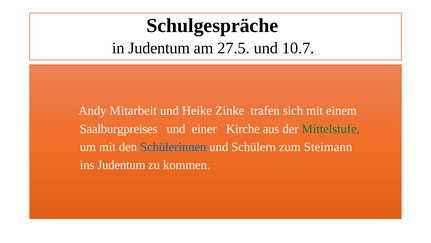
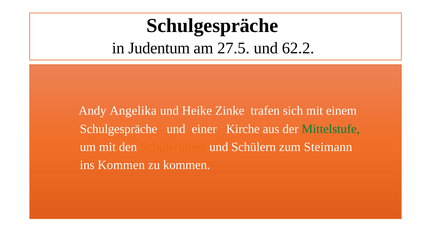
10.7: 10.7 -> 62.2 (298, 48)
Mitarbeit: Mitarbeit -> Angelika (133, 111)
Saalburgpreises: Saalburgpreises -> Schulgespräche (119, 129)
Schülerinnen colour: blue -> orange (173, 147)
ins Judentum: Judentum -> Kommen (121, 165)
